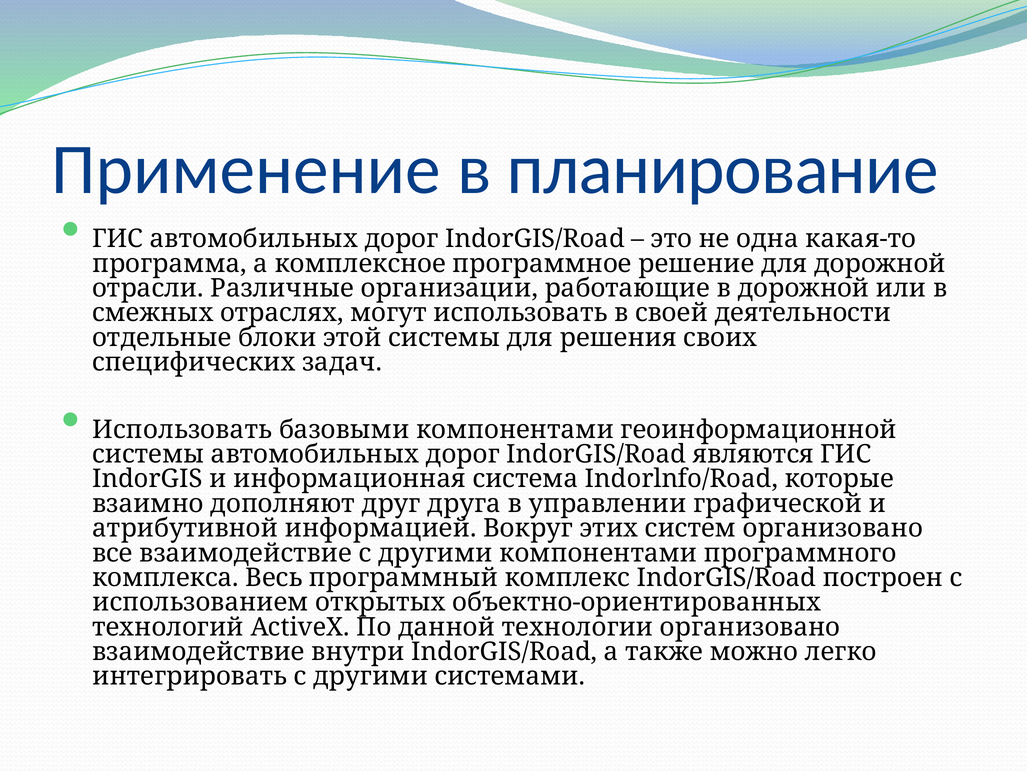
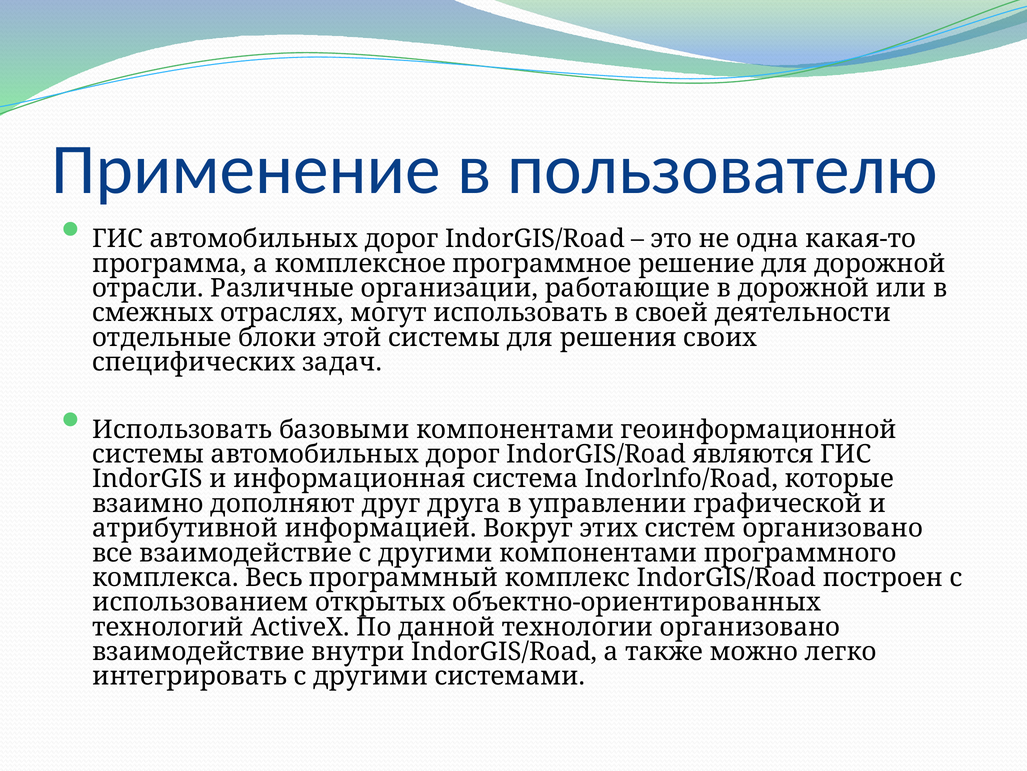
планирование: планирование -> пользователю (722, 170)
